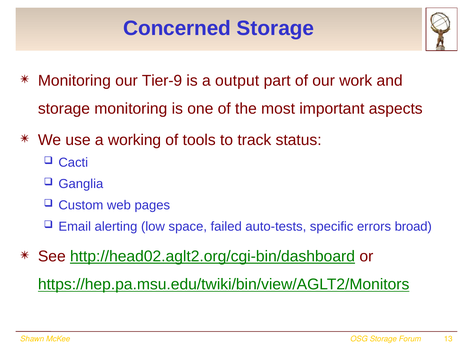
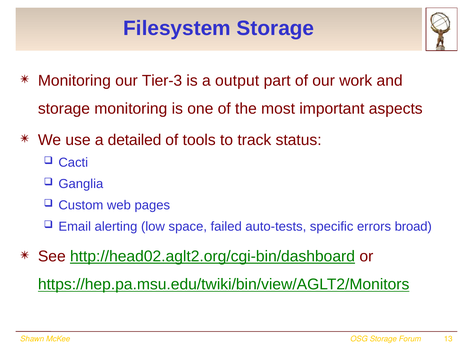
Concerned: Concerned -> Filesystem (177, 28)
Tier-9: Tier-9 -> Tier-3 (162, 81)
working: working -> detailed (135, 140)
